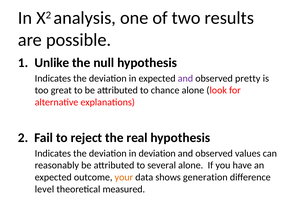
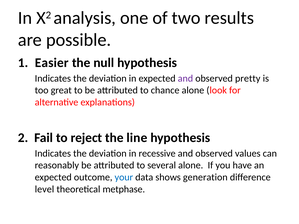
Unlike: Unlike -> Easier (52, 63)
real: real -> line (137, 138)
in deviation: deviation -> recessive (157, 154)
your colour: orange -> blue (124, 177)
measured: measured -> metphase (124, 189)
